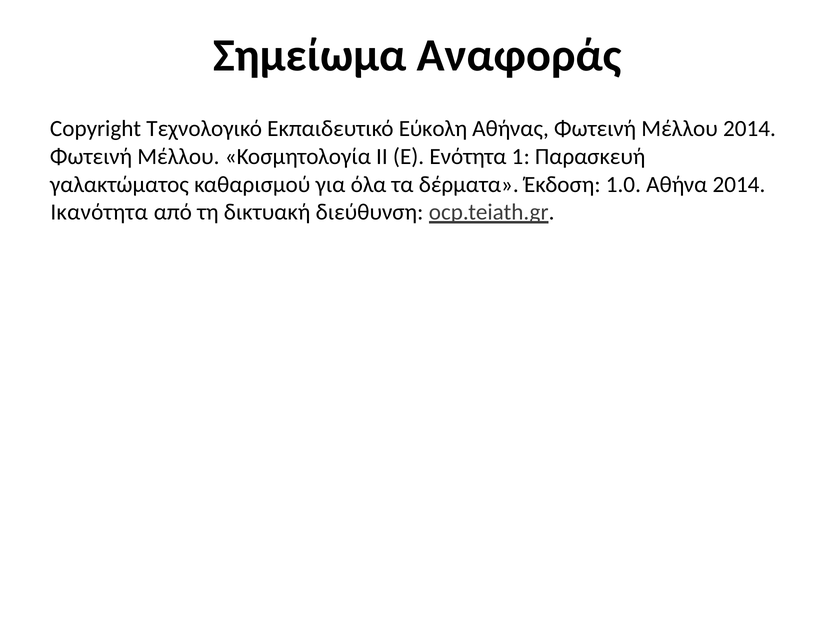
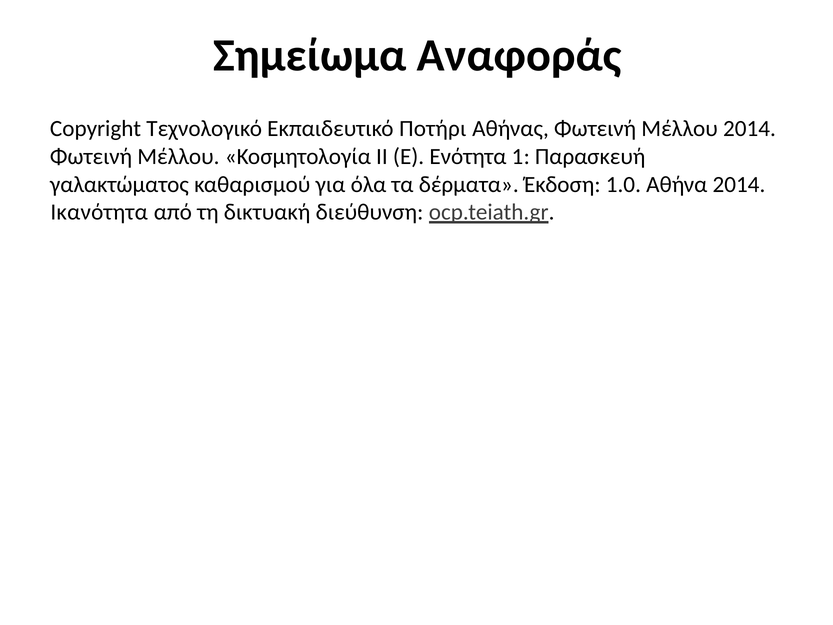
Εύκολη: Εύκολη -> Ποτήρι (433, 129)
